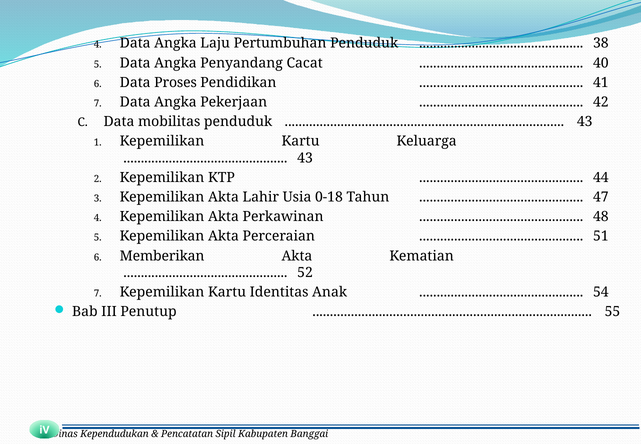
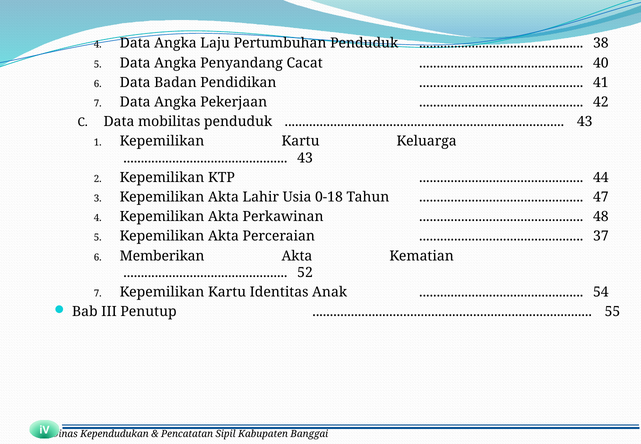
Proses: Proses -> Badan (175, 82)
51: 51 -> 37 (601, 236)
